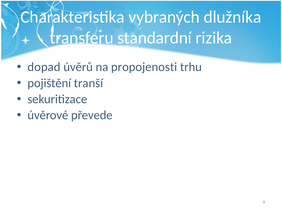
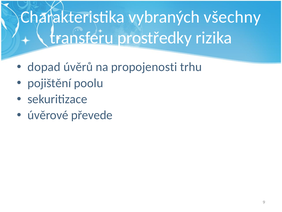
dlužníka: dlužníka -> všechny (232, 17)
standardní: standardní -> prostředky (155, 38)
tranší: tranší -> poolu (89, 83)
